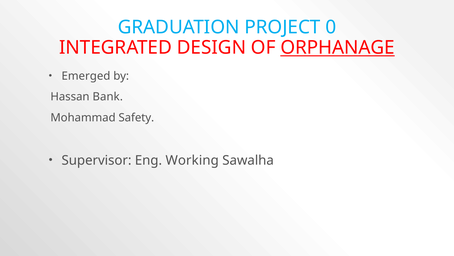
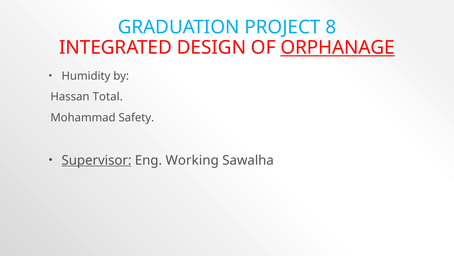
0: 0 -> 8 (331, 27)
Emerged: Emerged -> Humidity (86, 76)
Bank: Bank -> Total (108, 97)
Supervisor underline: none -> present (97, 160)
